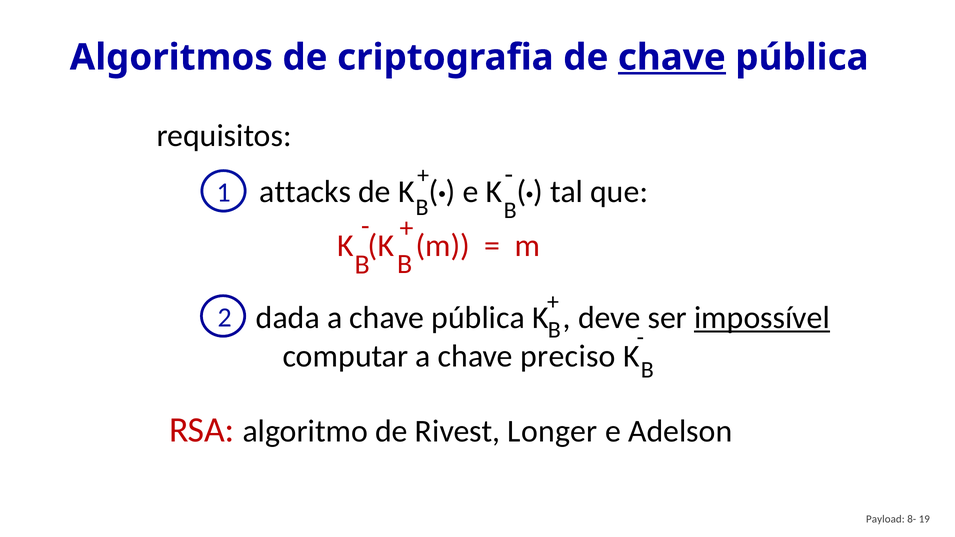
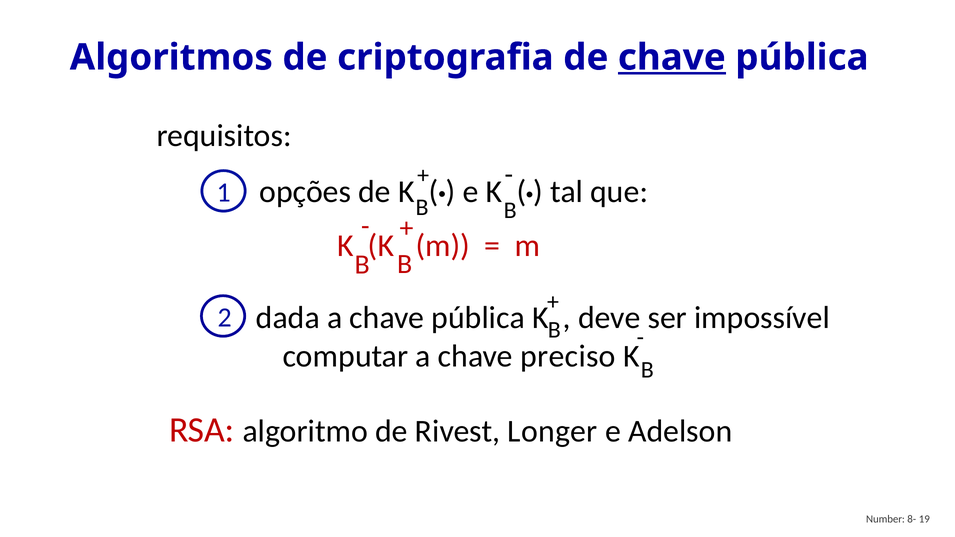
attacks: attacks -> opções (305, 192)
impossível underline: present -> none (762, 318)
Payload: Payload -> Number (886, 520)
